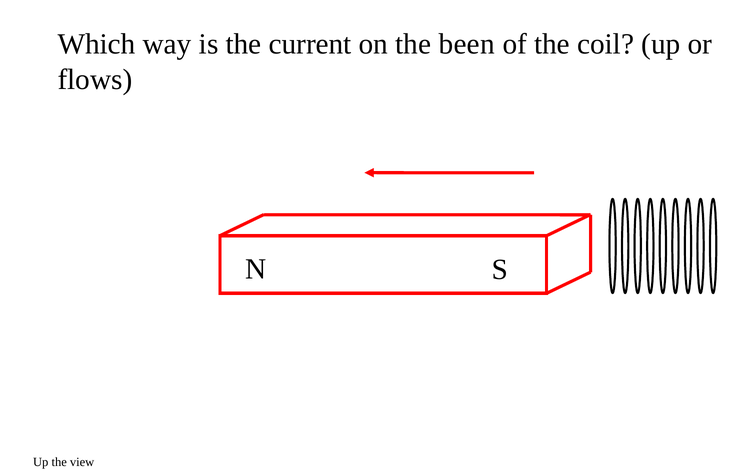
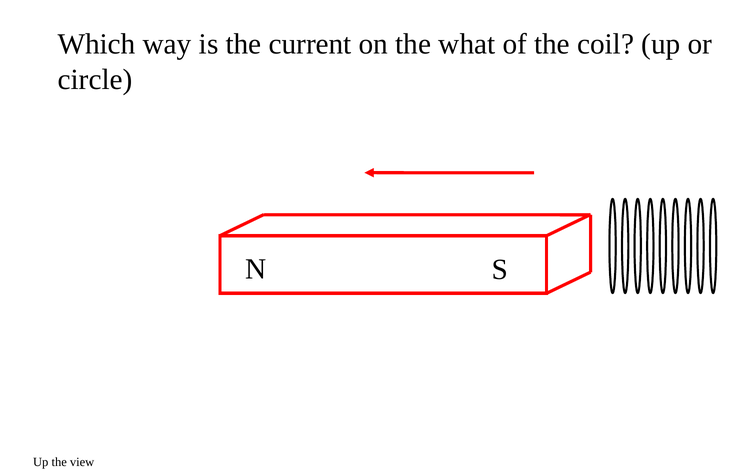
been: been -> what (467, 44)
flows: flows -> circle (95, 79)
